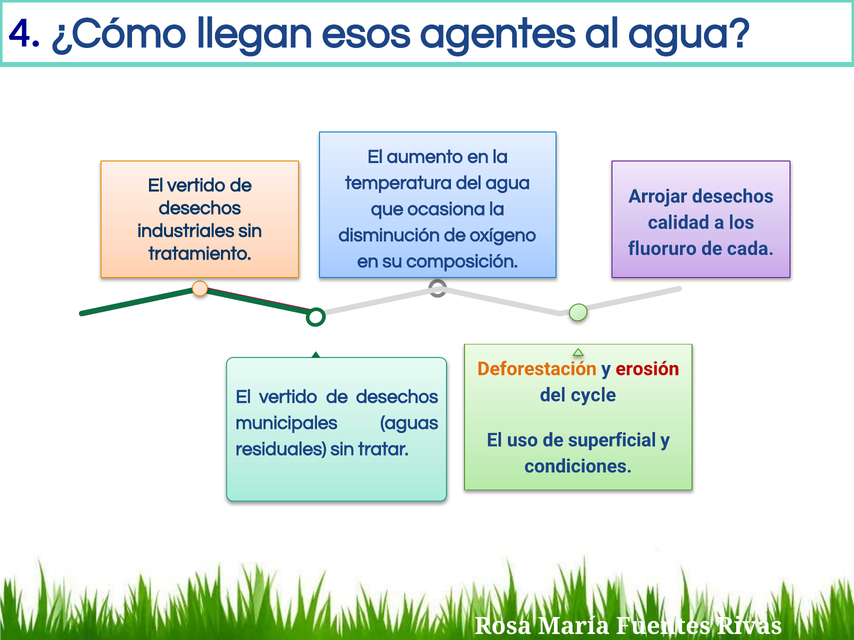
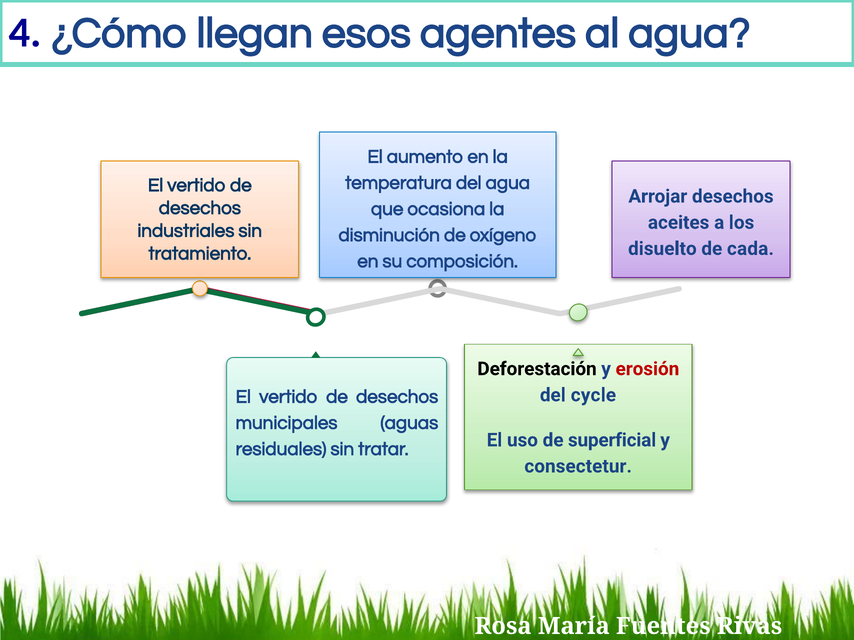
calidad: calidad -> aceites (679, 223)
fluoruro: fluoruro -> disuelto (662, 249)
Deforestación colour: orange -> black (537, 369)
condiciones: condiciones -> consectetur (578, 467)
